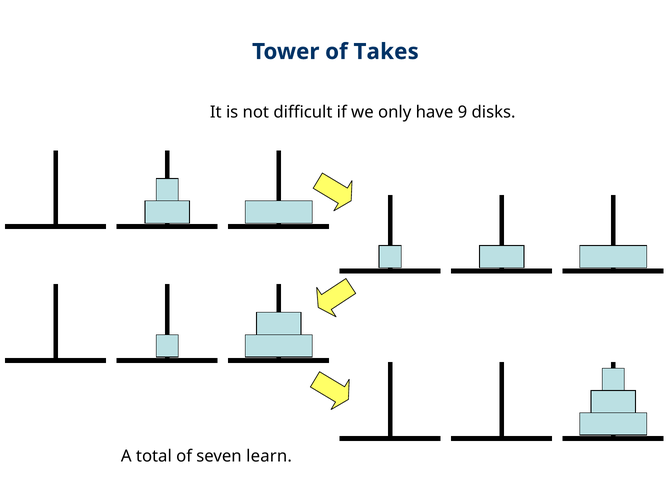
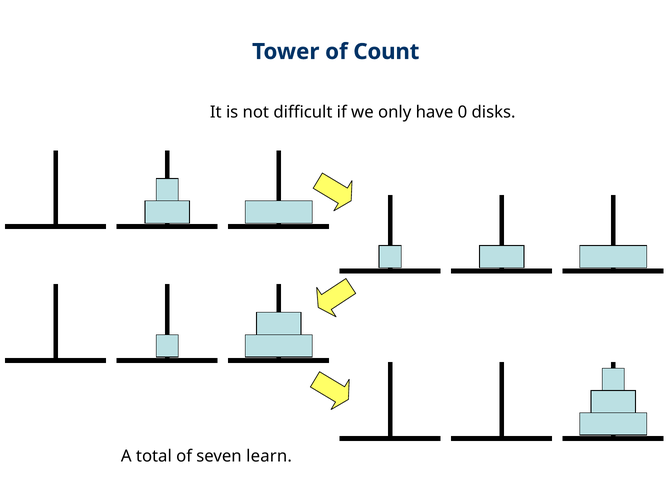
Takes: Takes -> Count (386, 52)
9: 9 -> 0 (462, 112)
